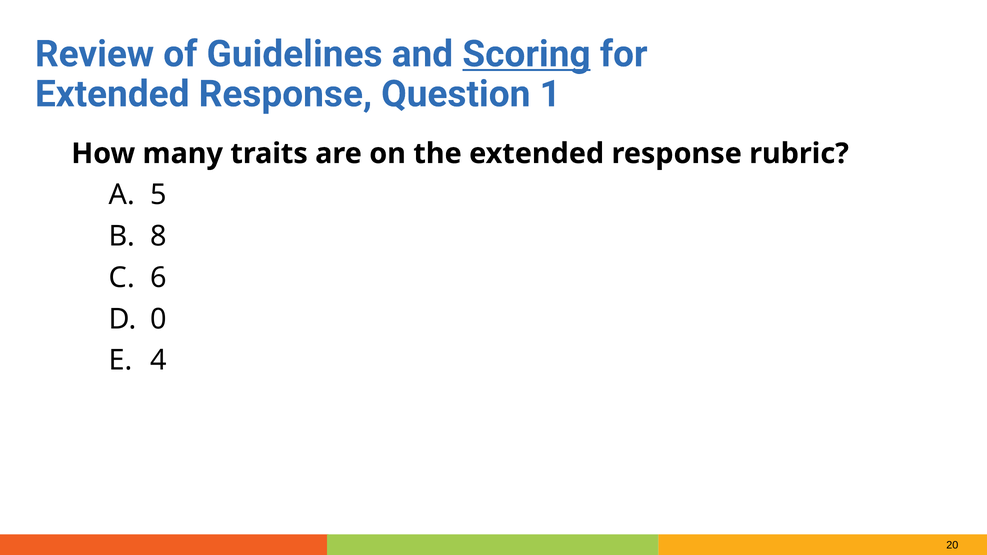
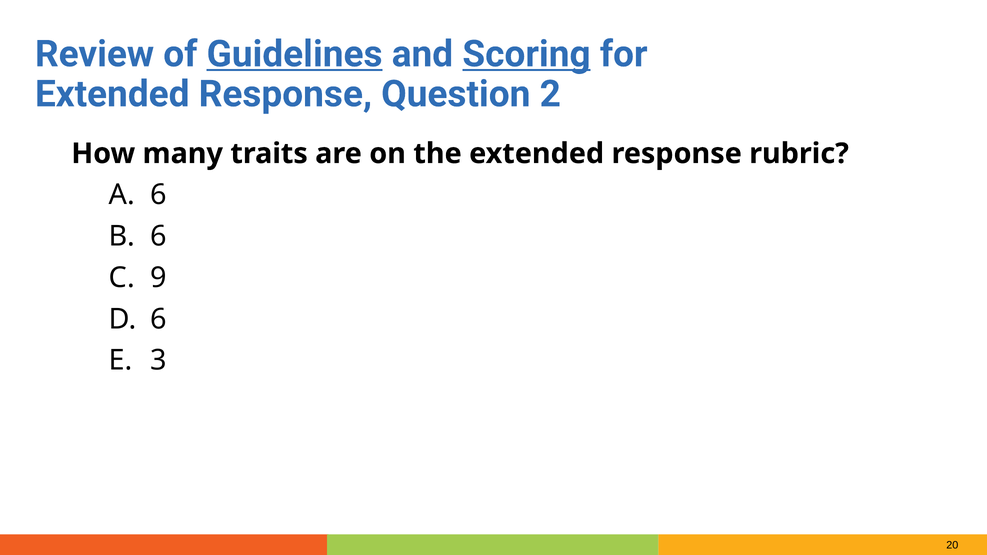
Guidelines underline: none -> present (295, 54)
1: 1 -> 2 (550, 94)
5: 5 -> 6 (159, 195)
8: 8 -> 6 (159, 236)
6: 6 -> 9 (159, 278)
0: 0 -> 6 (159, 319)
4: 4 -> 3 (159, 361)
